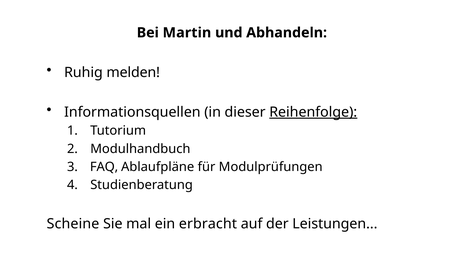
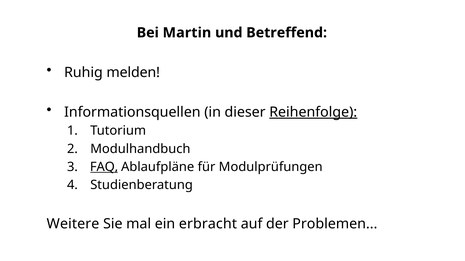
Abhandeln: Abhandeln -> Betreffend (287, 33)
FAQ underline: none -> present (104, 167)
Scheine: Scheine -> Weitere (73, 224)
Leistungen: Leistungen -> Problemen (335, 224)
